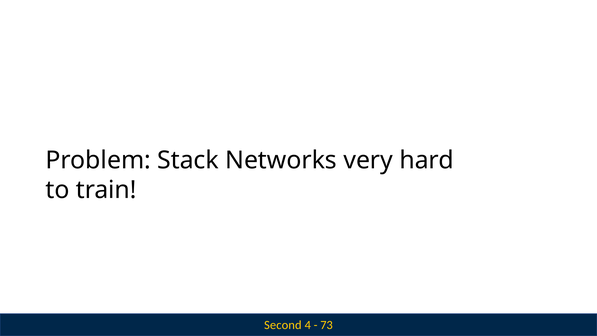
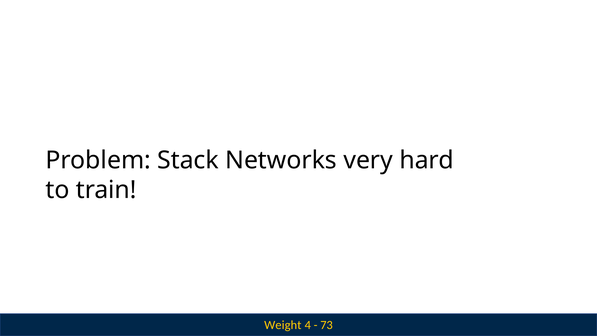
Second: Second -> Weight (283, 325)
